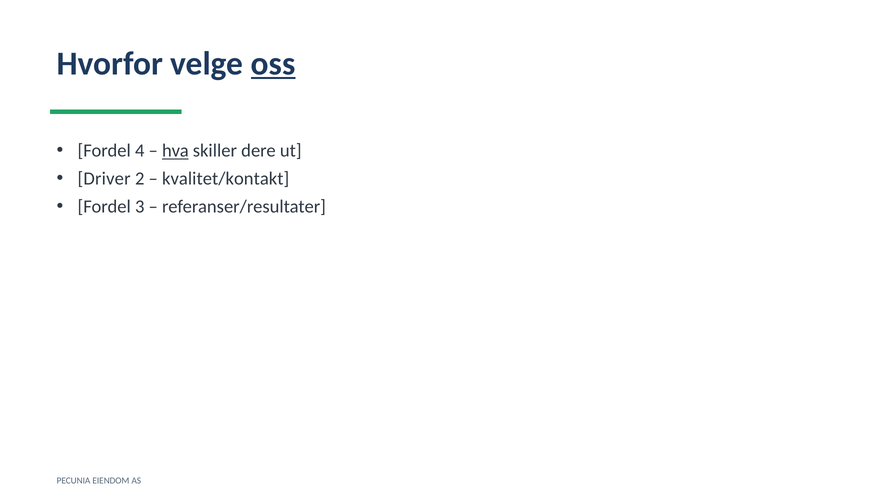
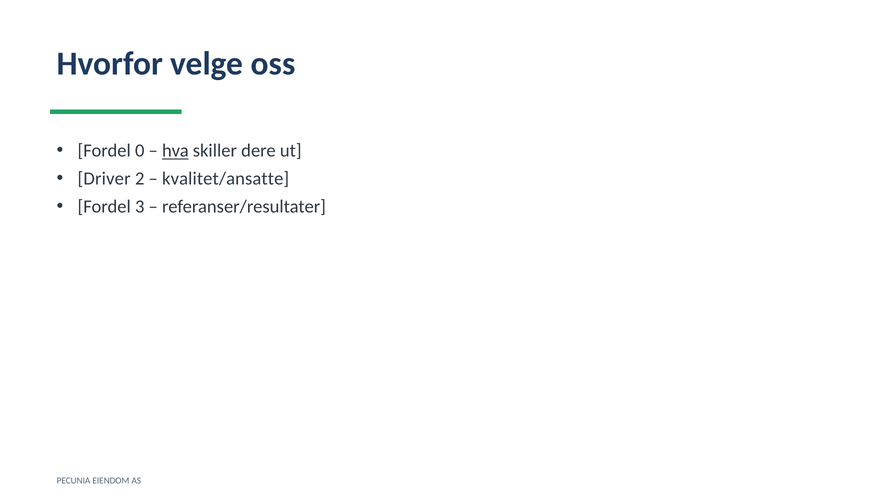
oss underline: present -> none (273, 64)
4: 4 -> 0 (140, 151)
kvalitet/kontakt: kvalitet/kontakt -> kvalitet/ansatte (226, 179)
